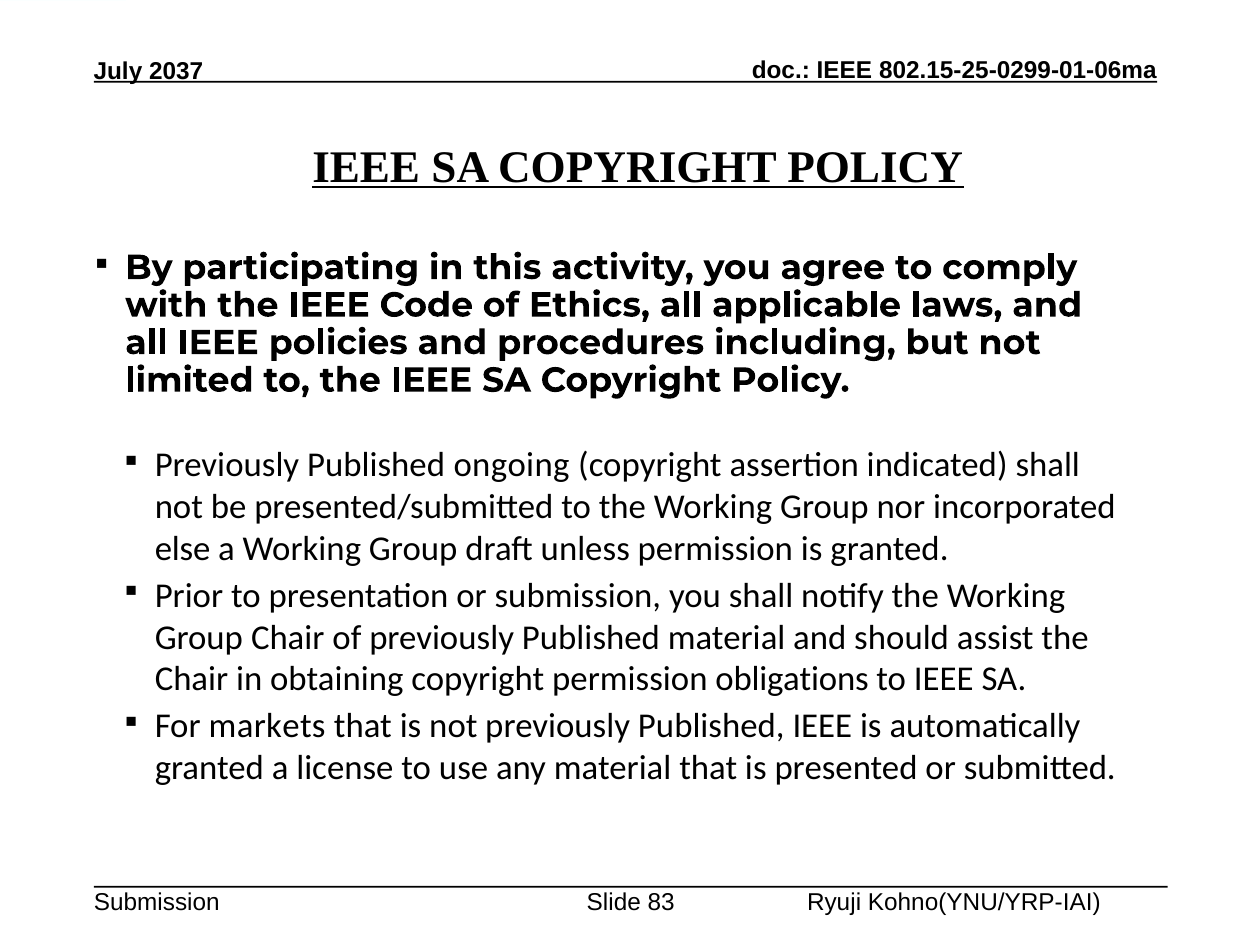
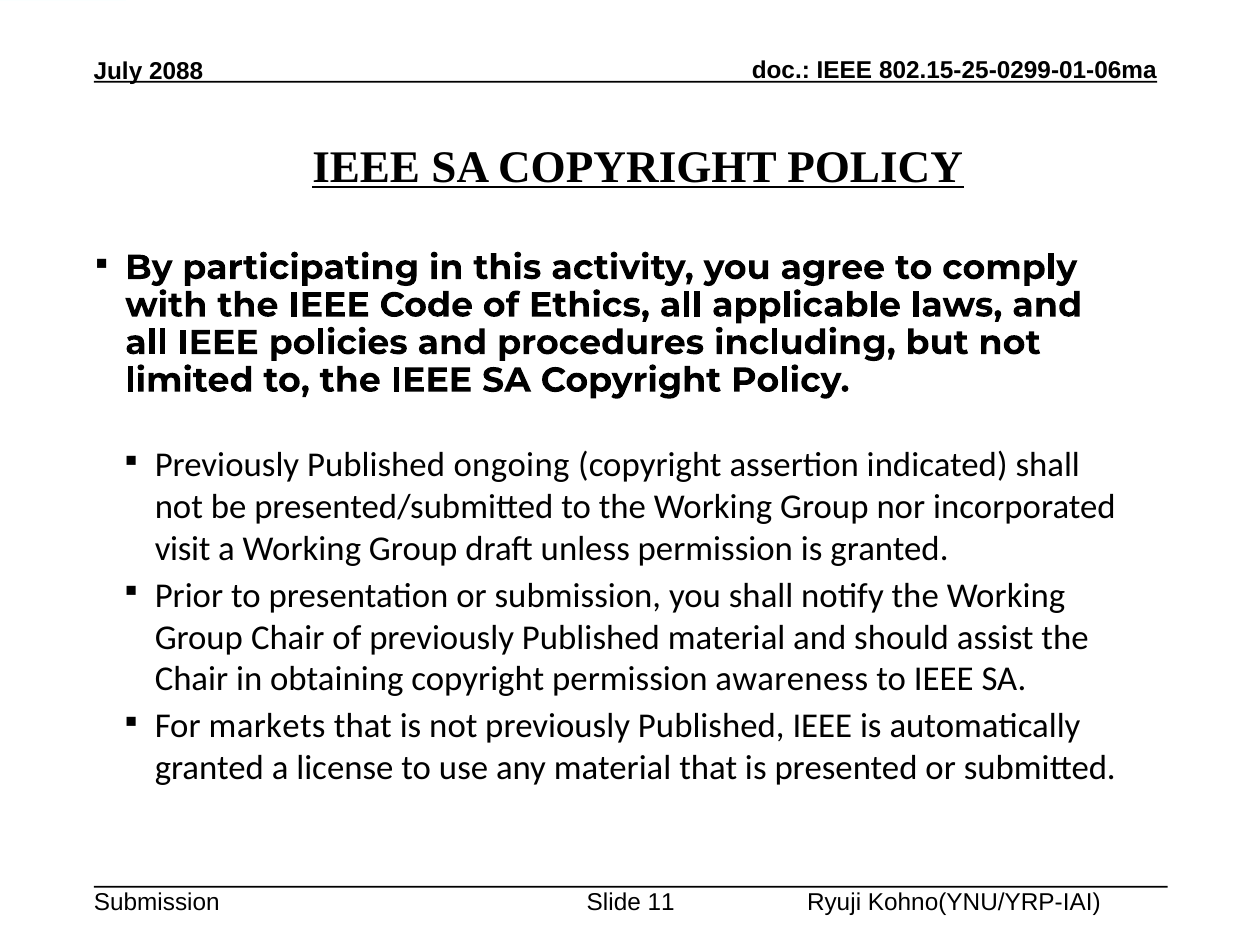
2037: 2037 -> 2088 (176, 71)
else: else -> visit (183, 548)
obligations: obligations -> awareness (792, 679)
83: 83 -> 11 (661, 902)
